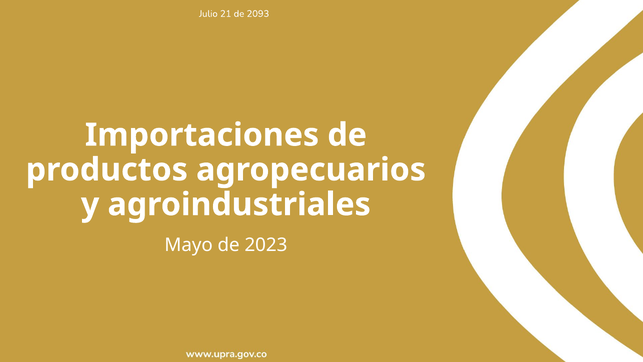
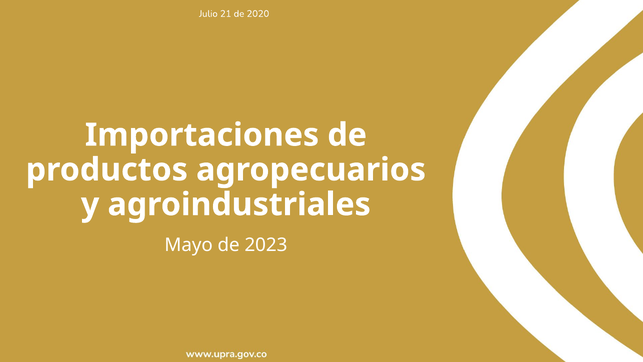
2093: 2093 -> 2020 (258, 14)
